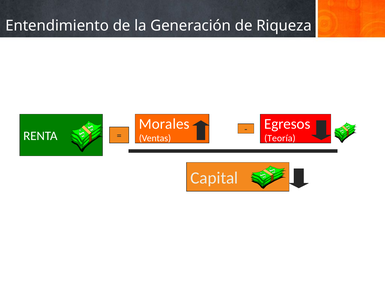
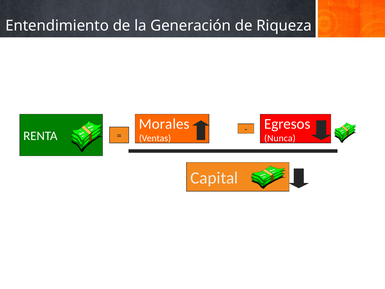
Teoría: Teoría -> Nunca (280, 138)
